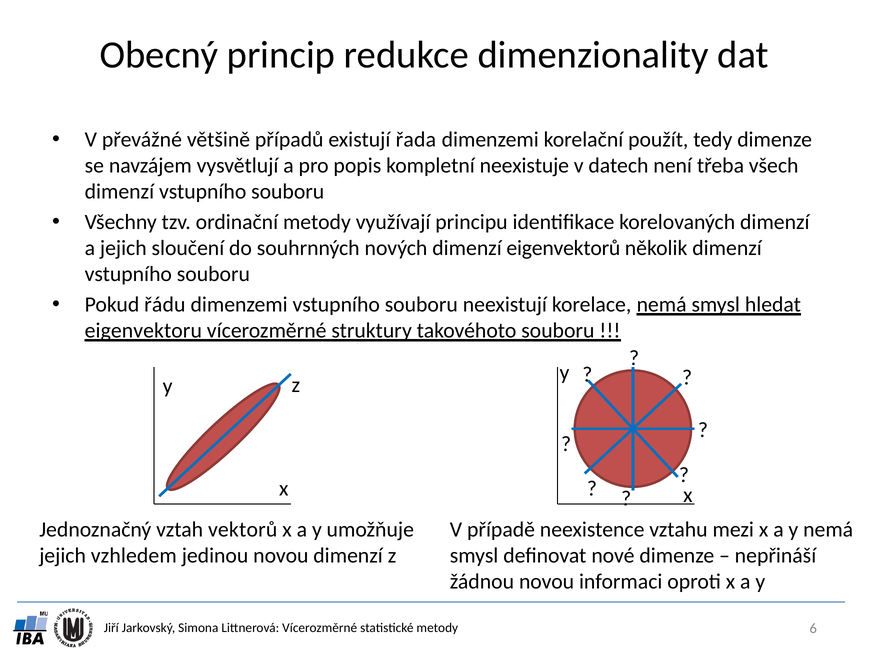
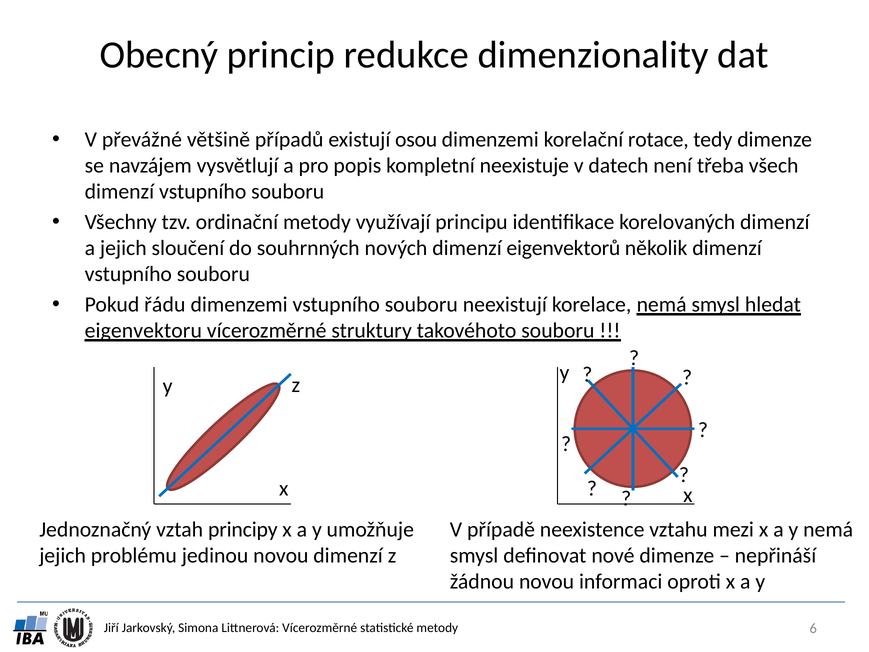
řada: řada -> osou (416, 139)
použít: použít -> rotace (658, 139)
vektorů: vektorů -> principy (243, 529)
vzhledem: vzhledem -> problému (134, 556)
